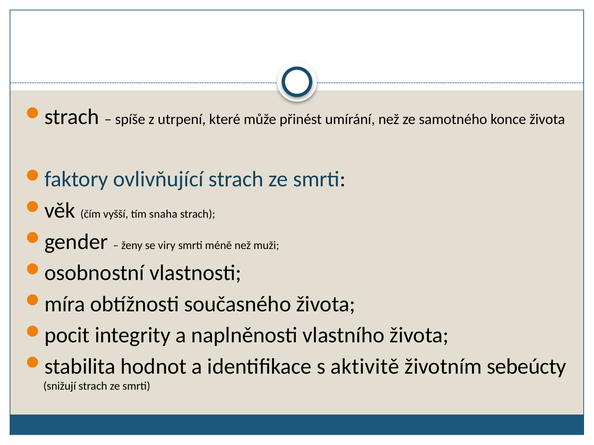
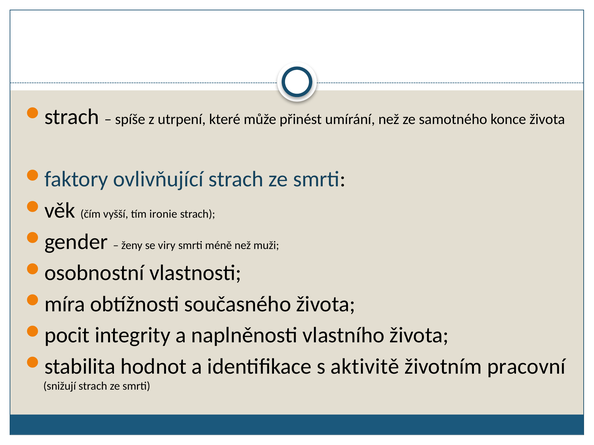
snaha: snaha -> ironie (163, 214)
sebeúcty: sebeúcty -> pracovní (526, 367)
